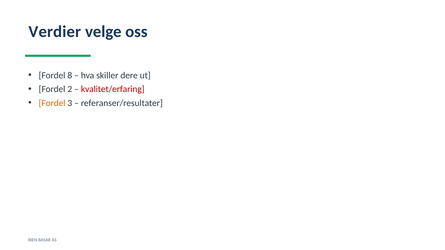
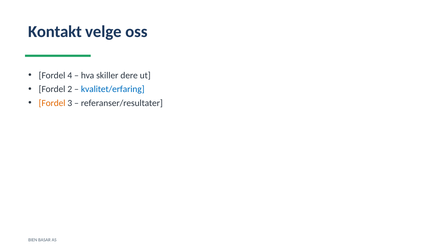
Verdier: Verdier -> Kontakt (55, 32)
8: 8 -> 4 (70, 75)
kvalitet/erfaring colour: red -> blue (113, 89)
